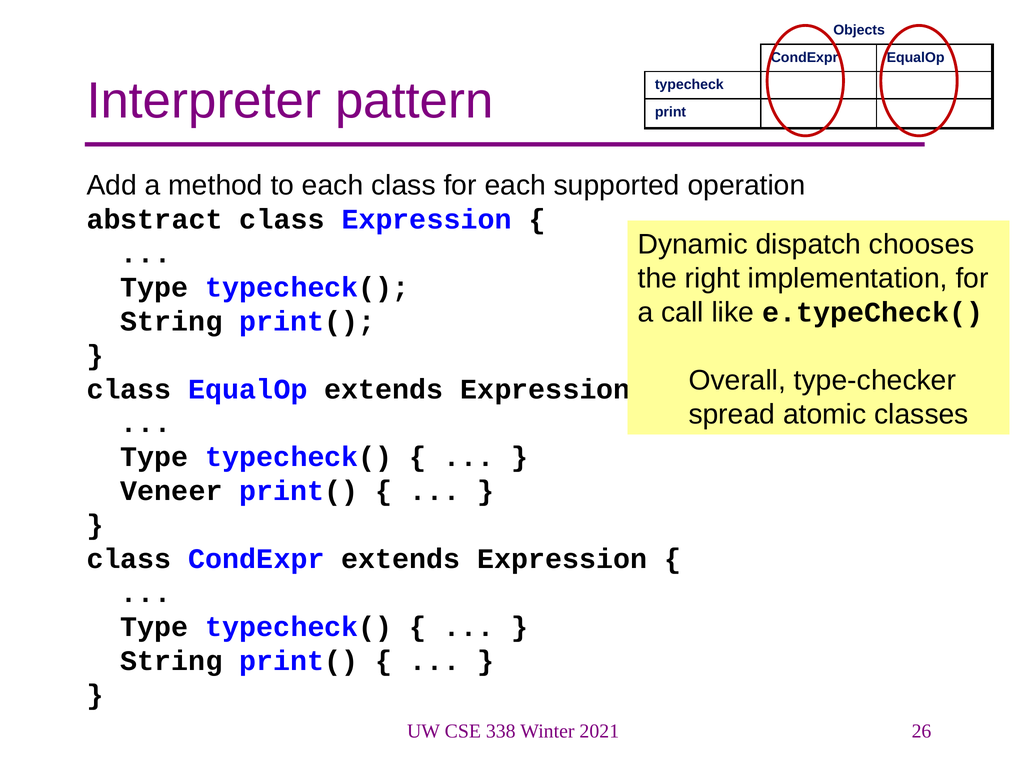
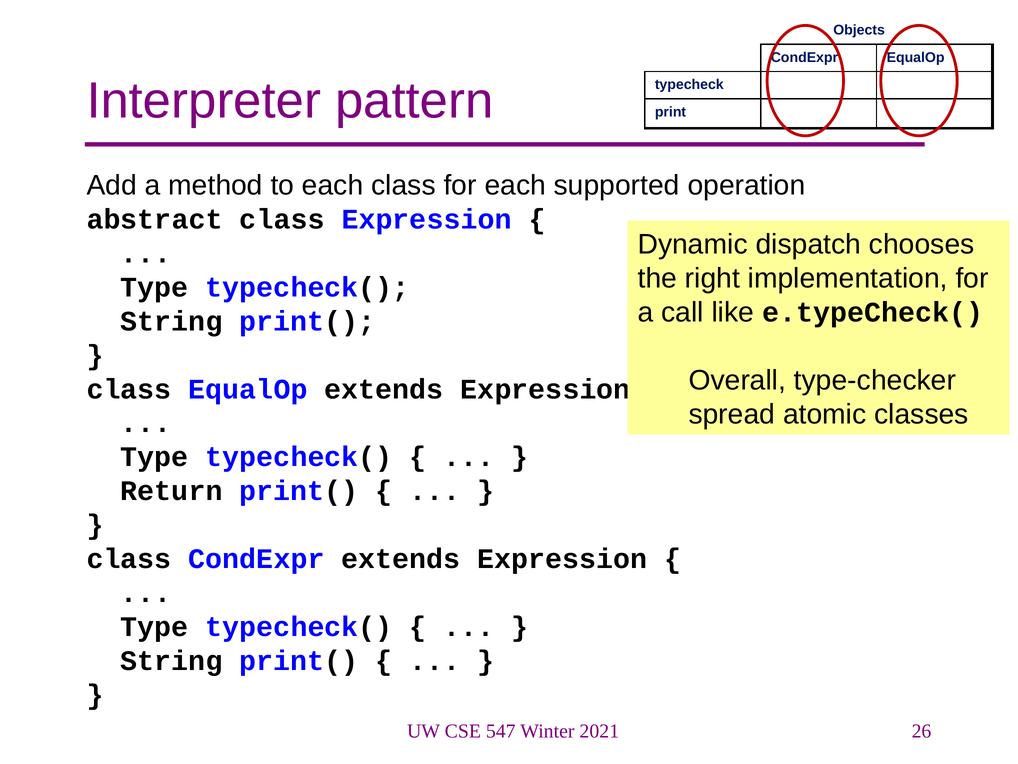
Veneer: Veneer -> Return (171, 491)
338: 338 -> 547 (501, 731)
